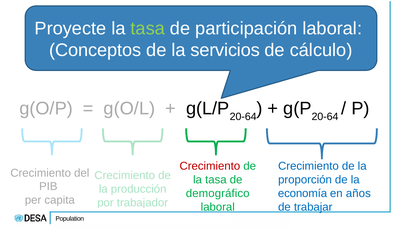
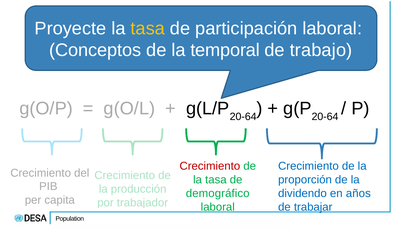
tasa colour: light green -> yellow (148, 29)
servicios: servicios -> temporal (225, 50)
cálculo: cálculo -> trabajo (321, 50)
economía: economía -> dividendo (302, 193)
